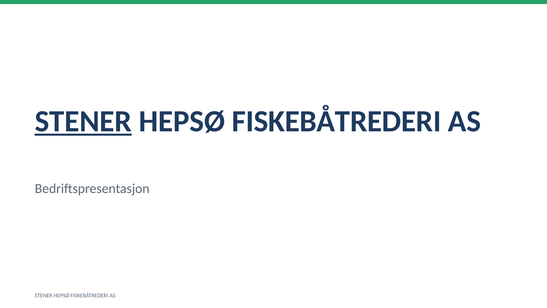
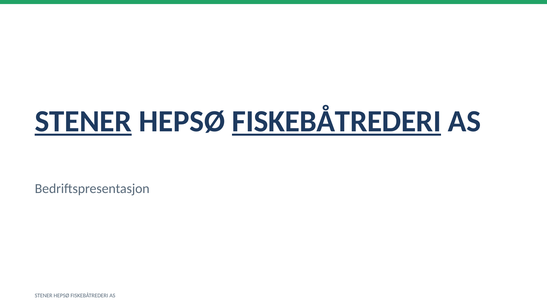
FISKEBÅTREDERI underline: none -> present (337, 121)
